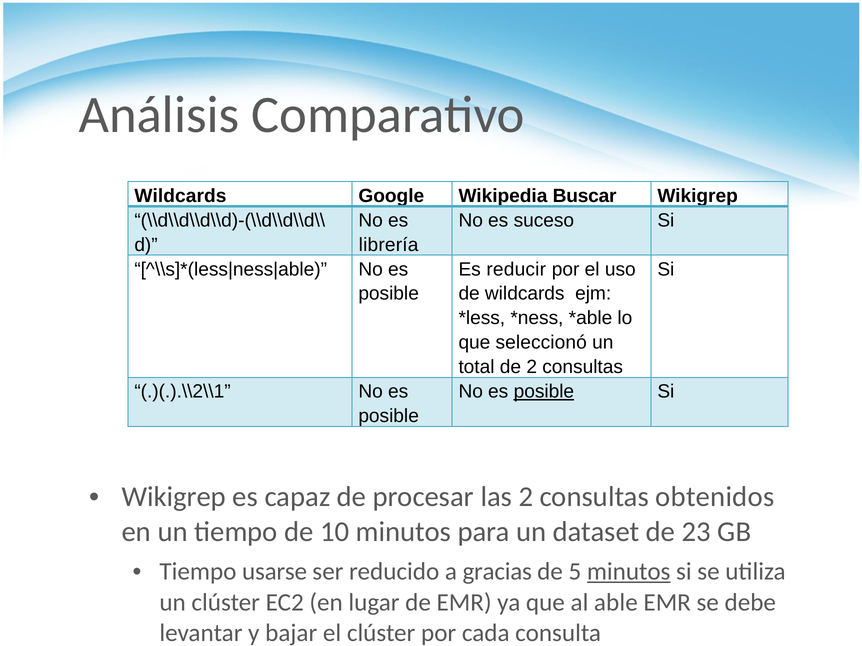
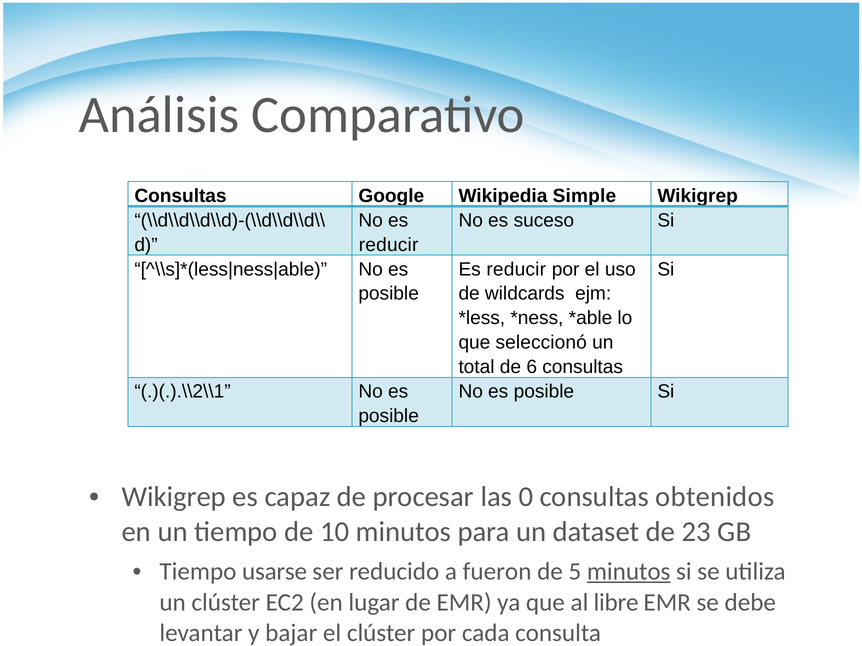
Wildcards: Wildcards -> Consultas (181, 196)
Buscar: Buscar -> Simple (584, 196)
librería: librería -> reducir (389, 245)
de 2: 2 -> 6 (532, 367)
posible underline: present -> none (544, 392)
las 2: 2 -> 0 (526, 497)
gracias: gracias -> fueron (497, 572)
able: able -> libre (616, 603)
